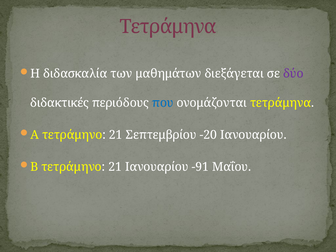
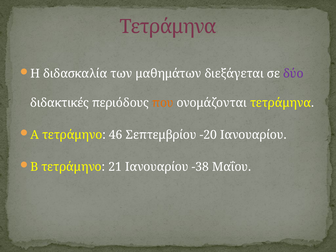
που colour: blue -> orange (163, 103)
Α τετράμηνο 21: 21 -> 46 (116, 135)
-91: -91 -> -38 (200, 167)
